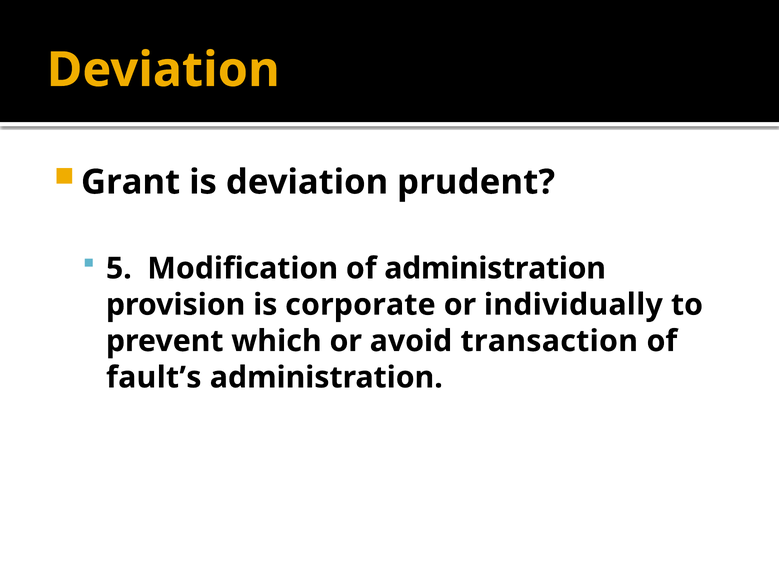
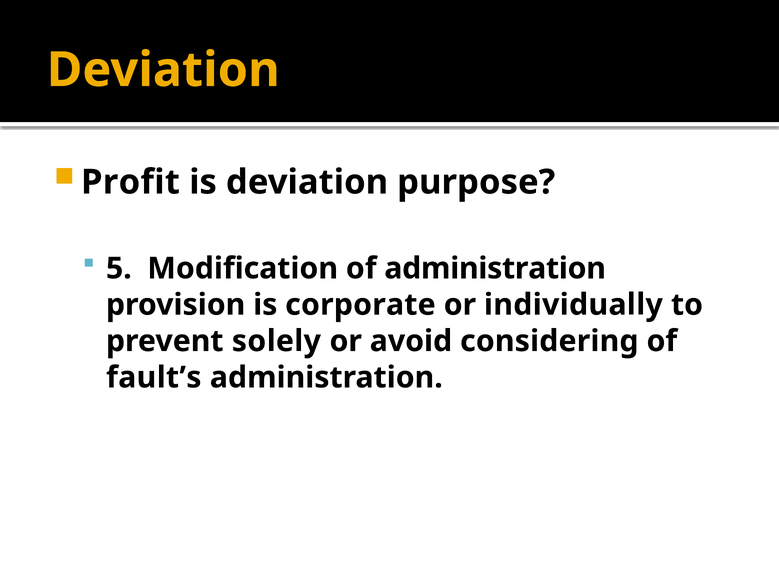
Grant: Grant -> Profit (130, 182)
prudent: prudent -> purpose (476, 182)
which: which -> solely (276, 341)
transaction: transaction -> considering (549, 341)
